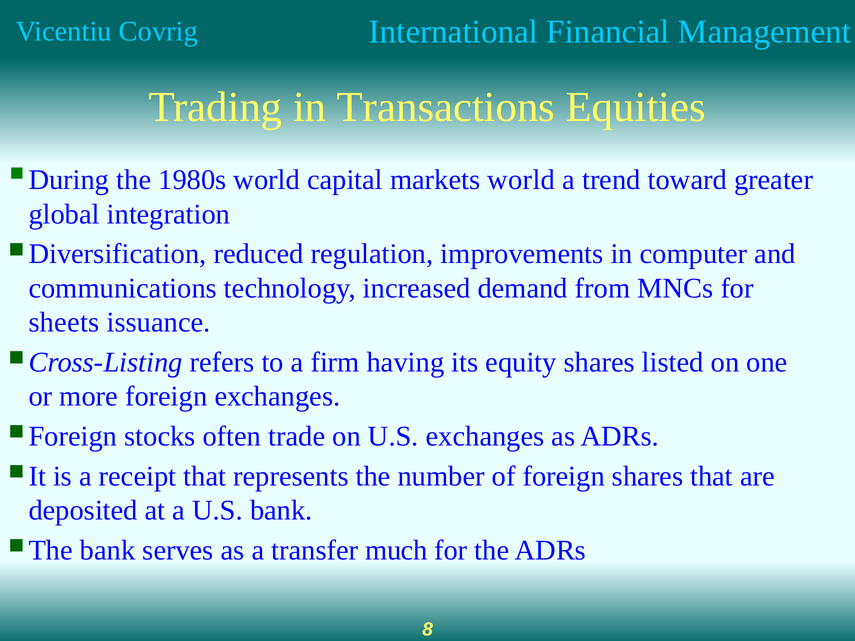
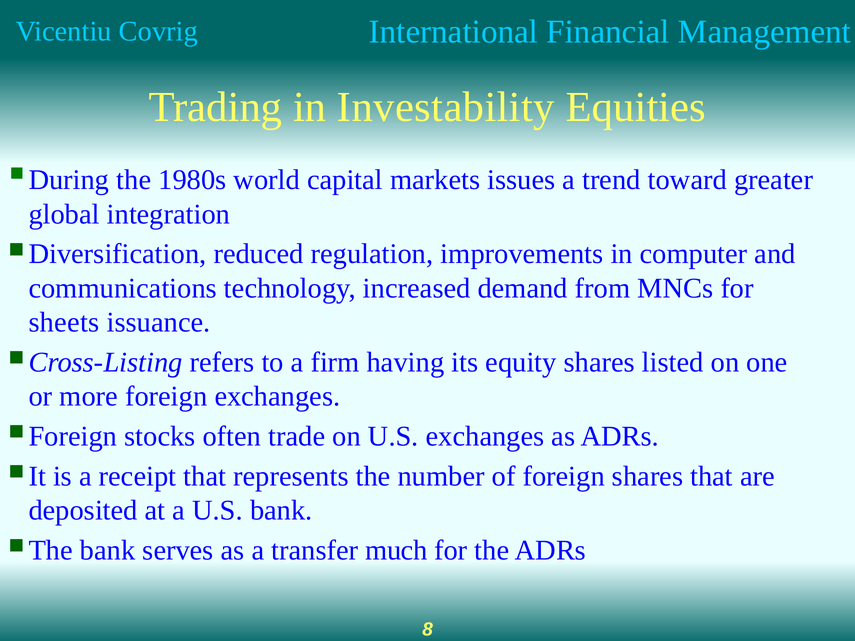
Transactions: Transactions -> Investability (446, 107)
markets world: world -> issues (521, 180)
